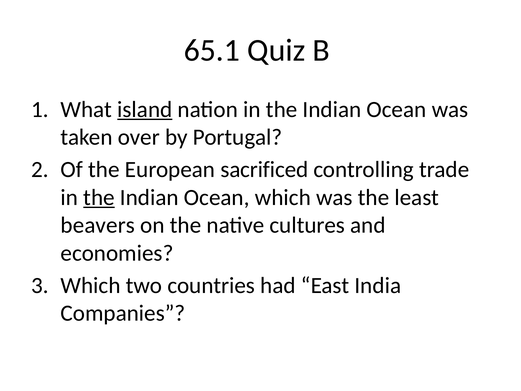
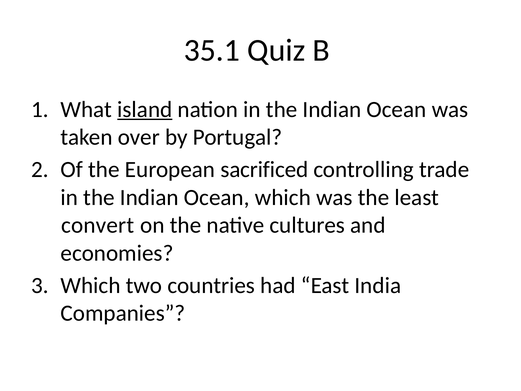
65.1: 65.1 -> 35.1 (212, 50)
the underline: present -> none (99, 197)
beavers: beavers -> convert (98, 225)
